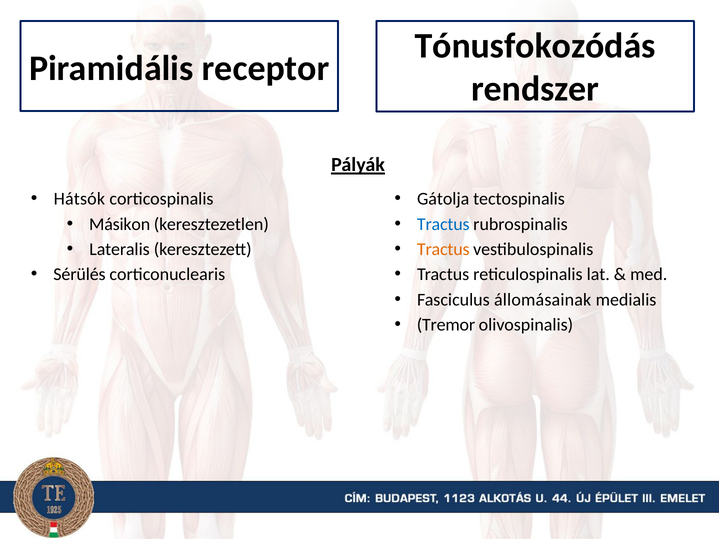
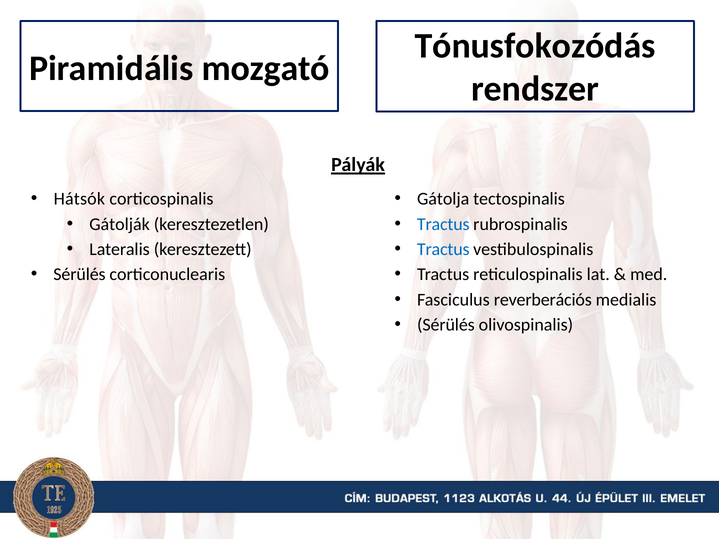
receptor: receptor -> mozgató (266, 69)
Másikon: Másikon -> Gátolják (120, 224)
Tractus colour: orange -> blue (443, 249)
állomásainak: állomásainak -> reverberációs (543, 300)
Tremor: Tremor -> Sérülés (446, 325)
